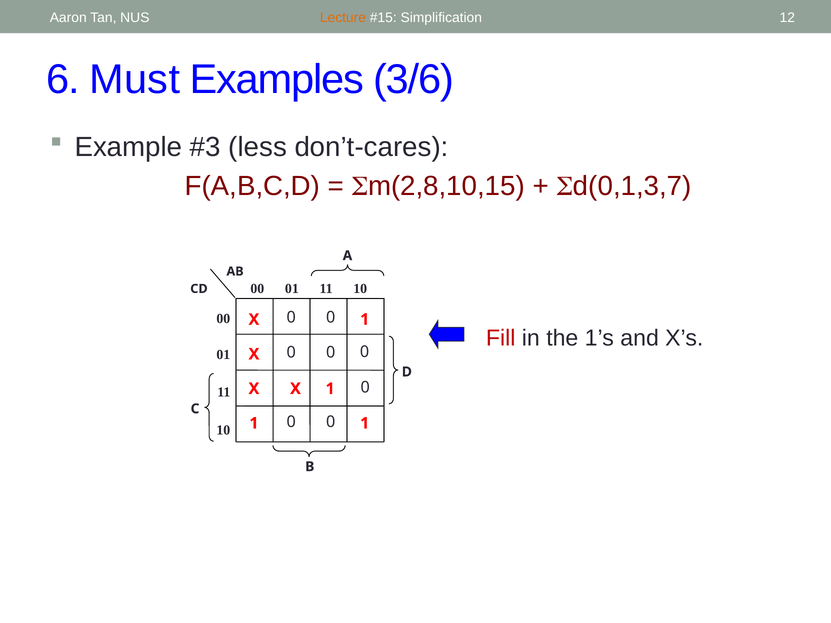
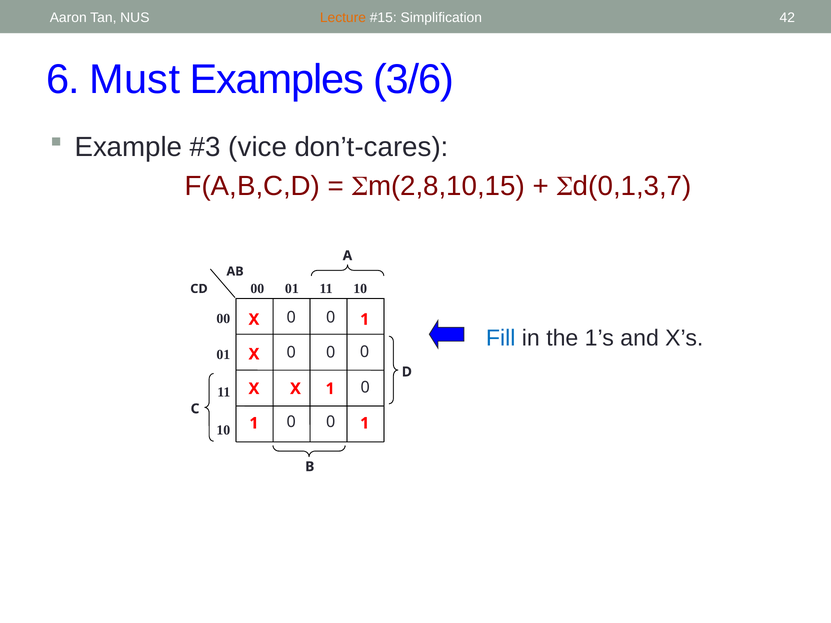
12: 12 -> 42 (787, 18)
less: less -> vice (258, 147)
Fill colour: red -> blue (501, 338)
